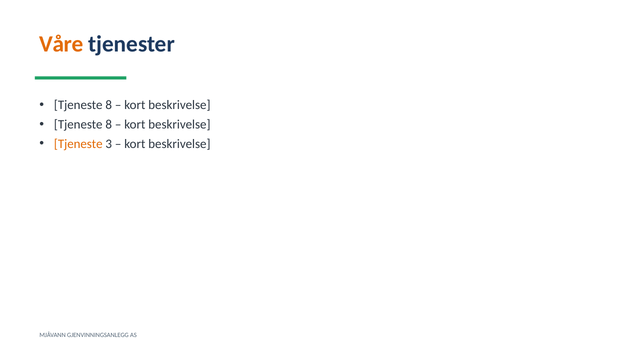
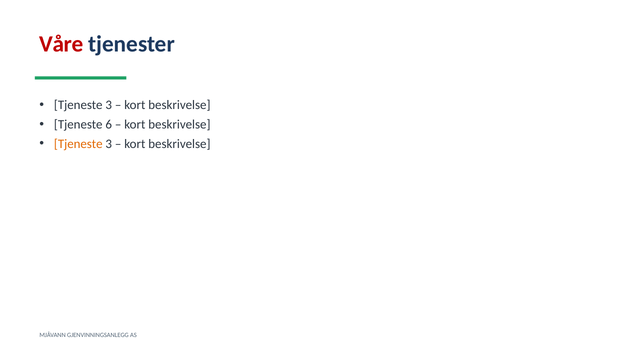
Våre colour: orange -> red (61, 44)
8: 8 -> 3 (109, 105)
8: 8 -> 6 (109, 124)
